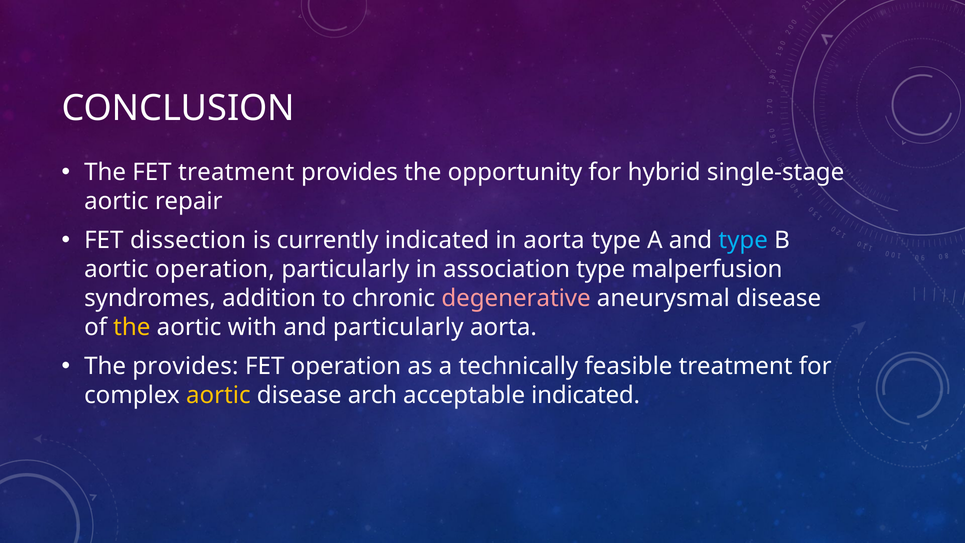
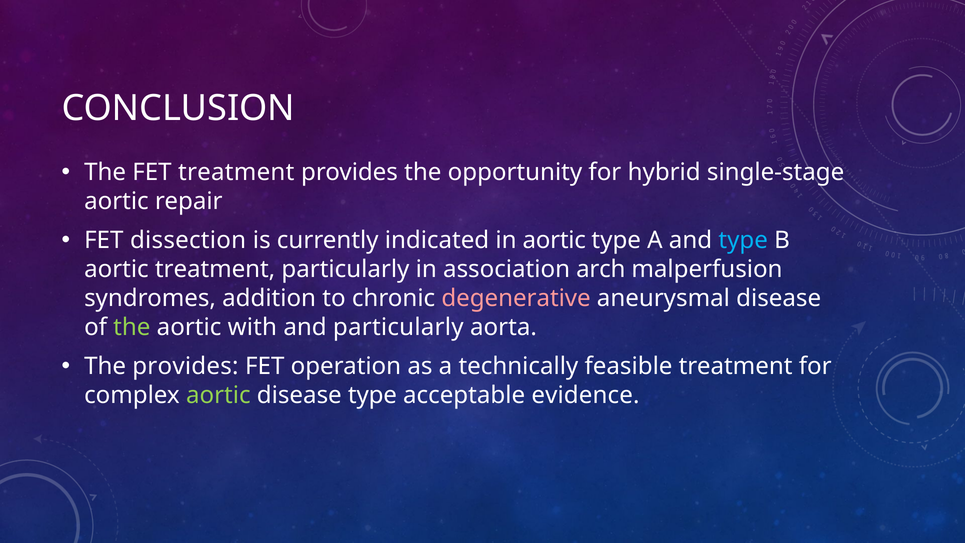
in aorta: aorta -> aortic (554, 240)
aortic operation: operation -> treatment (215, 269)
association type: type -> arch (601, 269)
the colour: yellow -> light green (132, 327)
aortic colour: yellow -> light green (218, 395)
disease arch: arch -> type (372, 395)
acceptable indicated: indicated -> evidence (585, 395)
